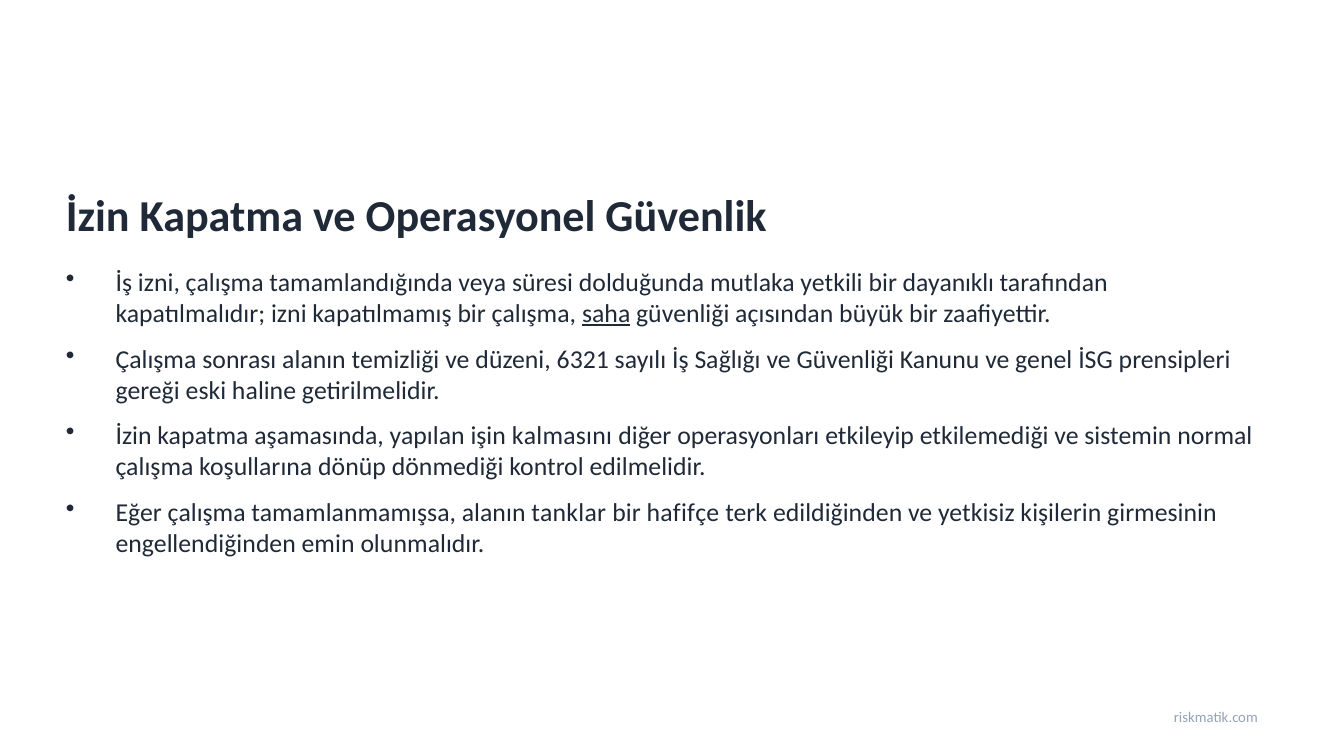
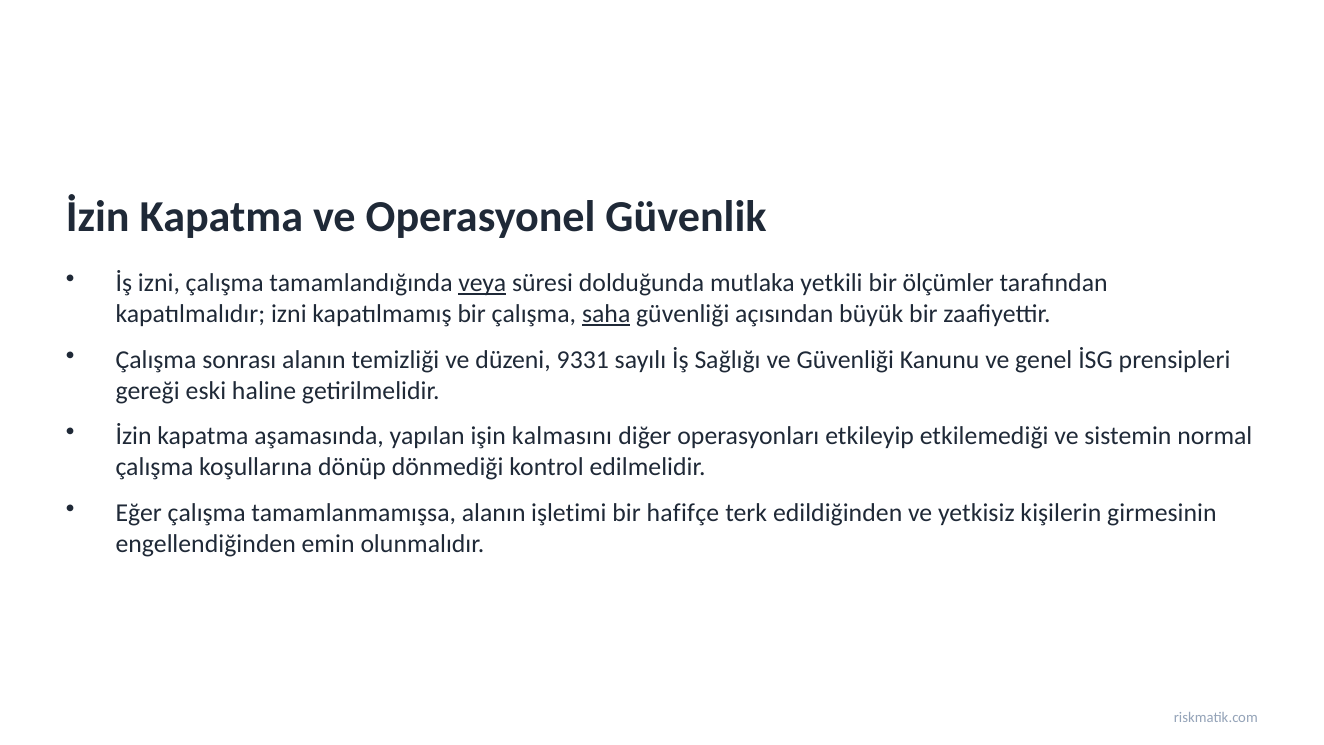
veya underline: none -> present (482, 283)
dayanıklı: dayanıklı -> ölçümler (948, 283)
6321: 6321 -> 9331 (583, 360)
tanklar: tanklar -> işletimi (569, 513)
